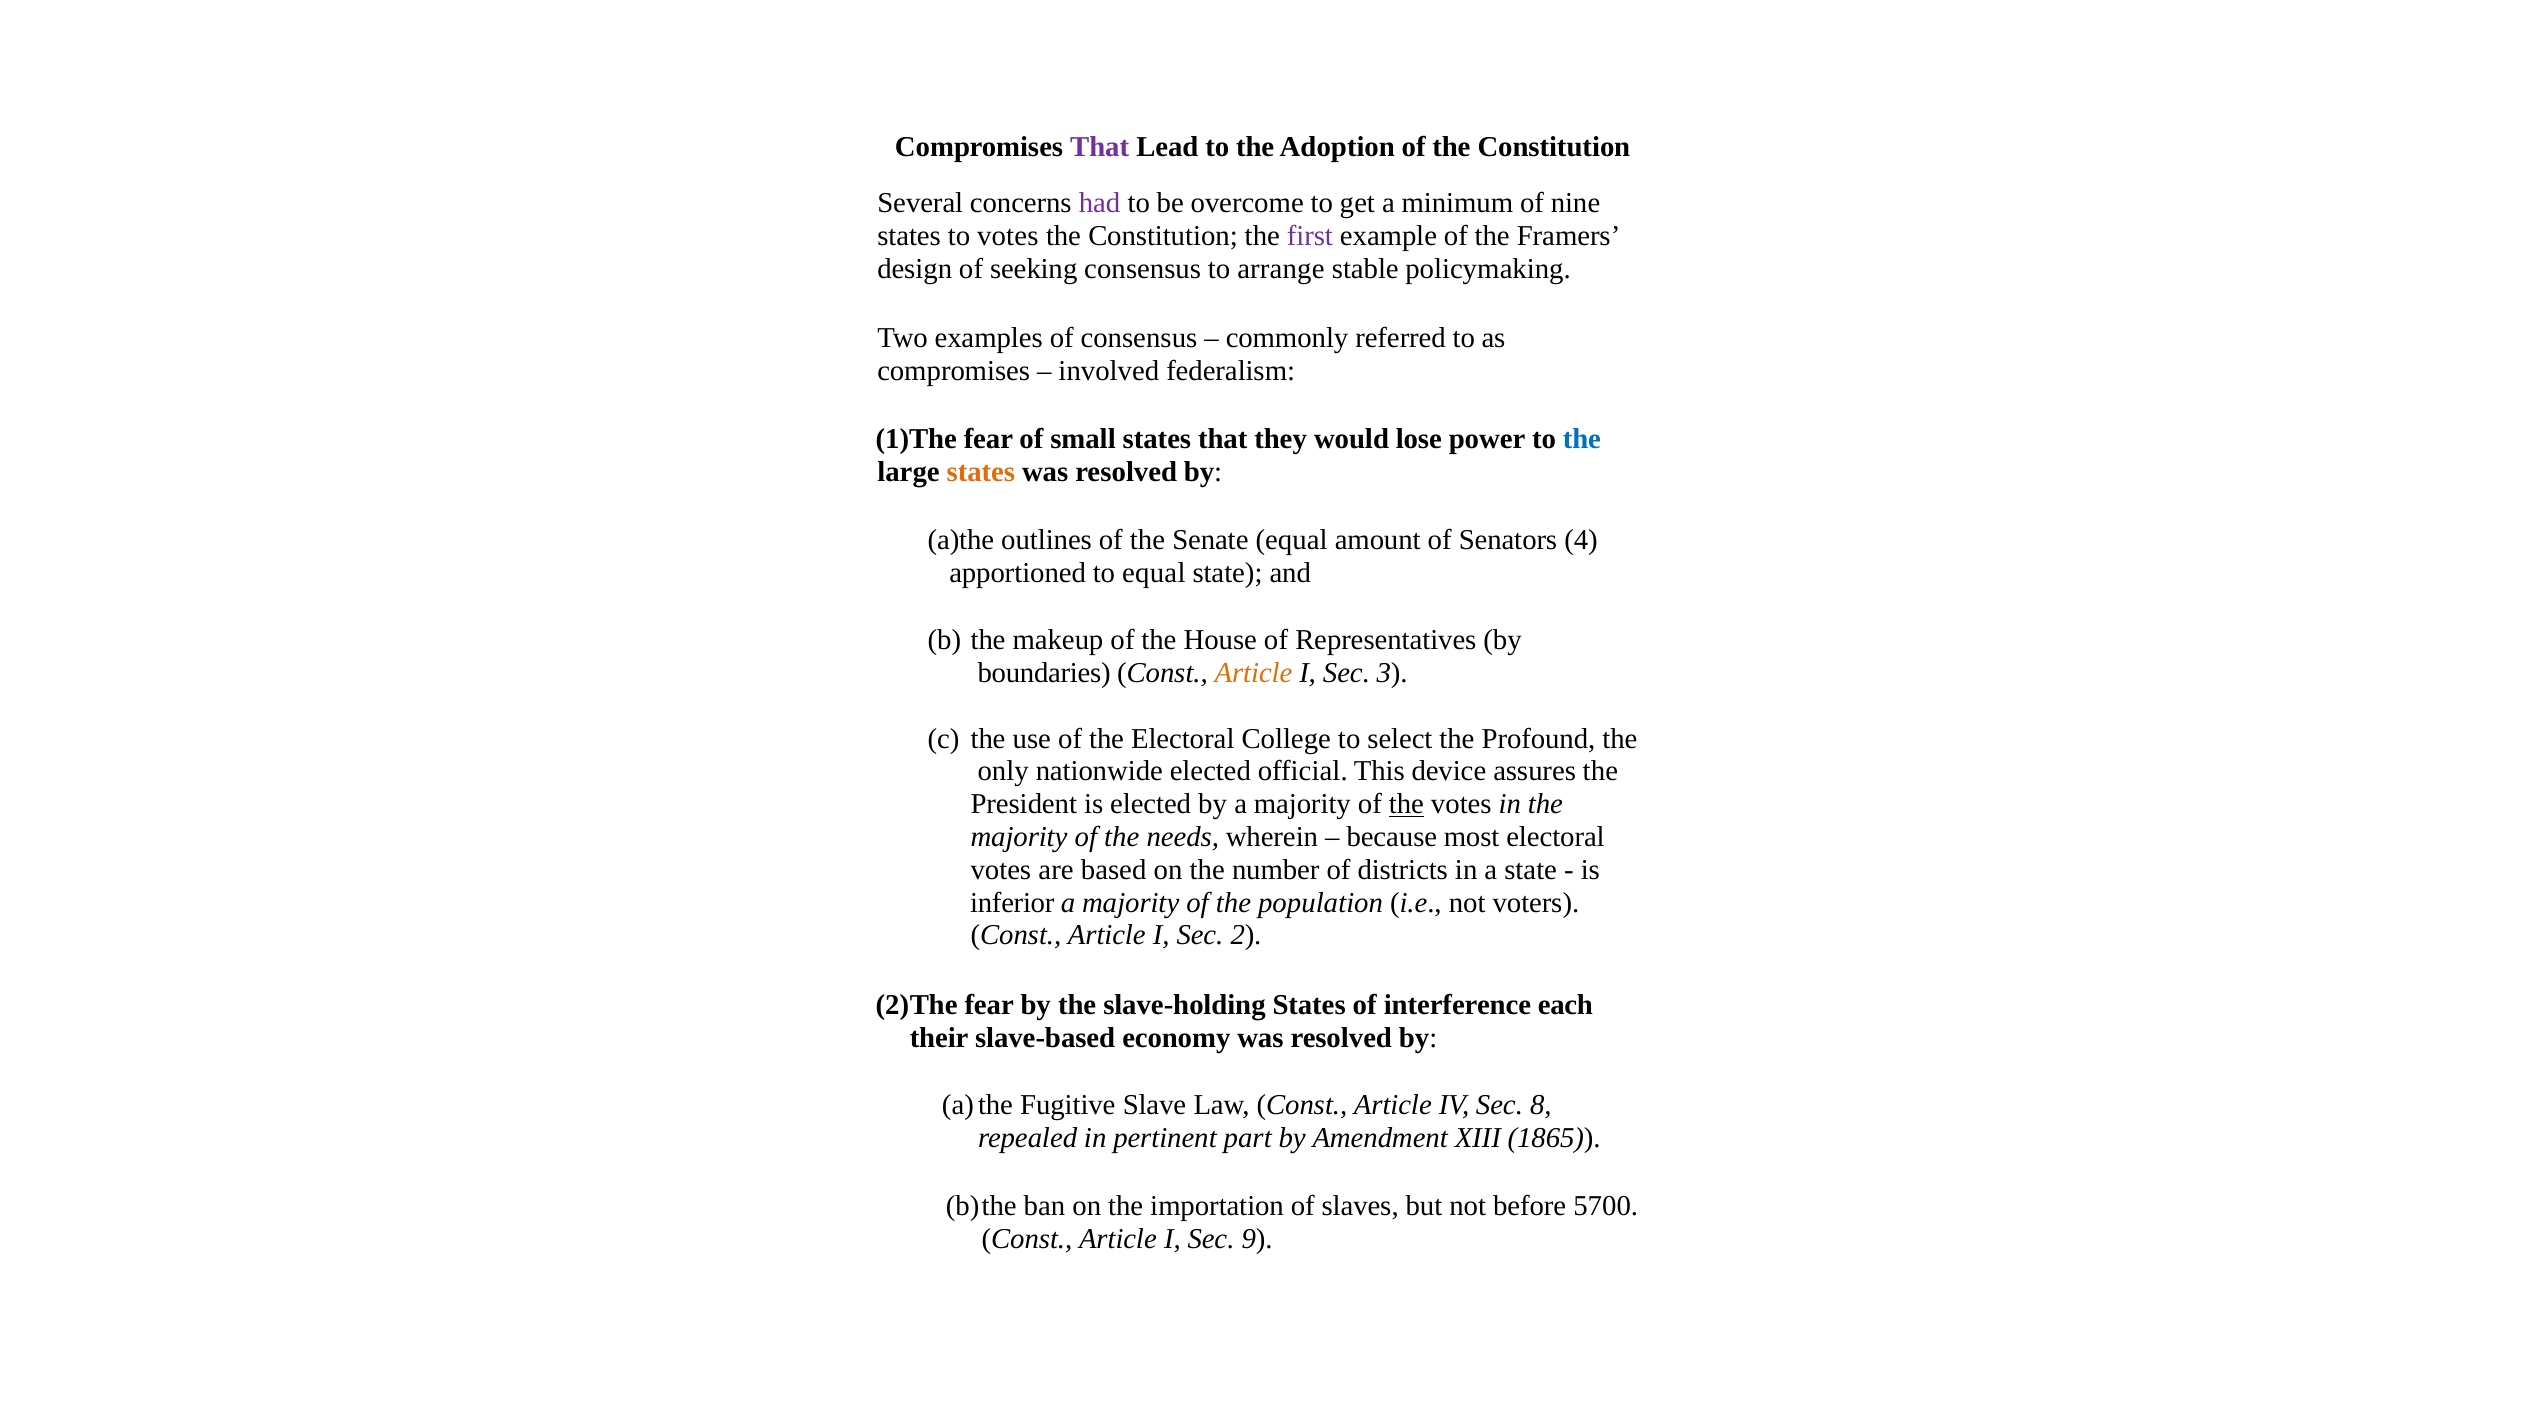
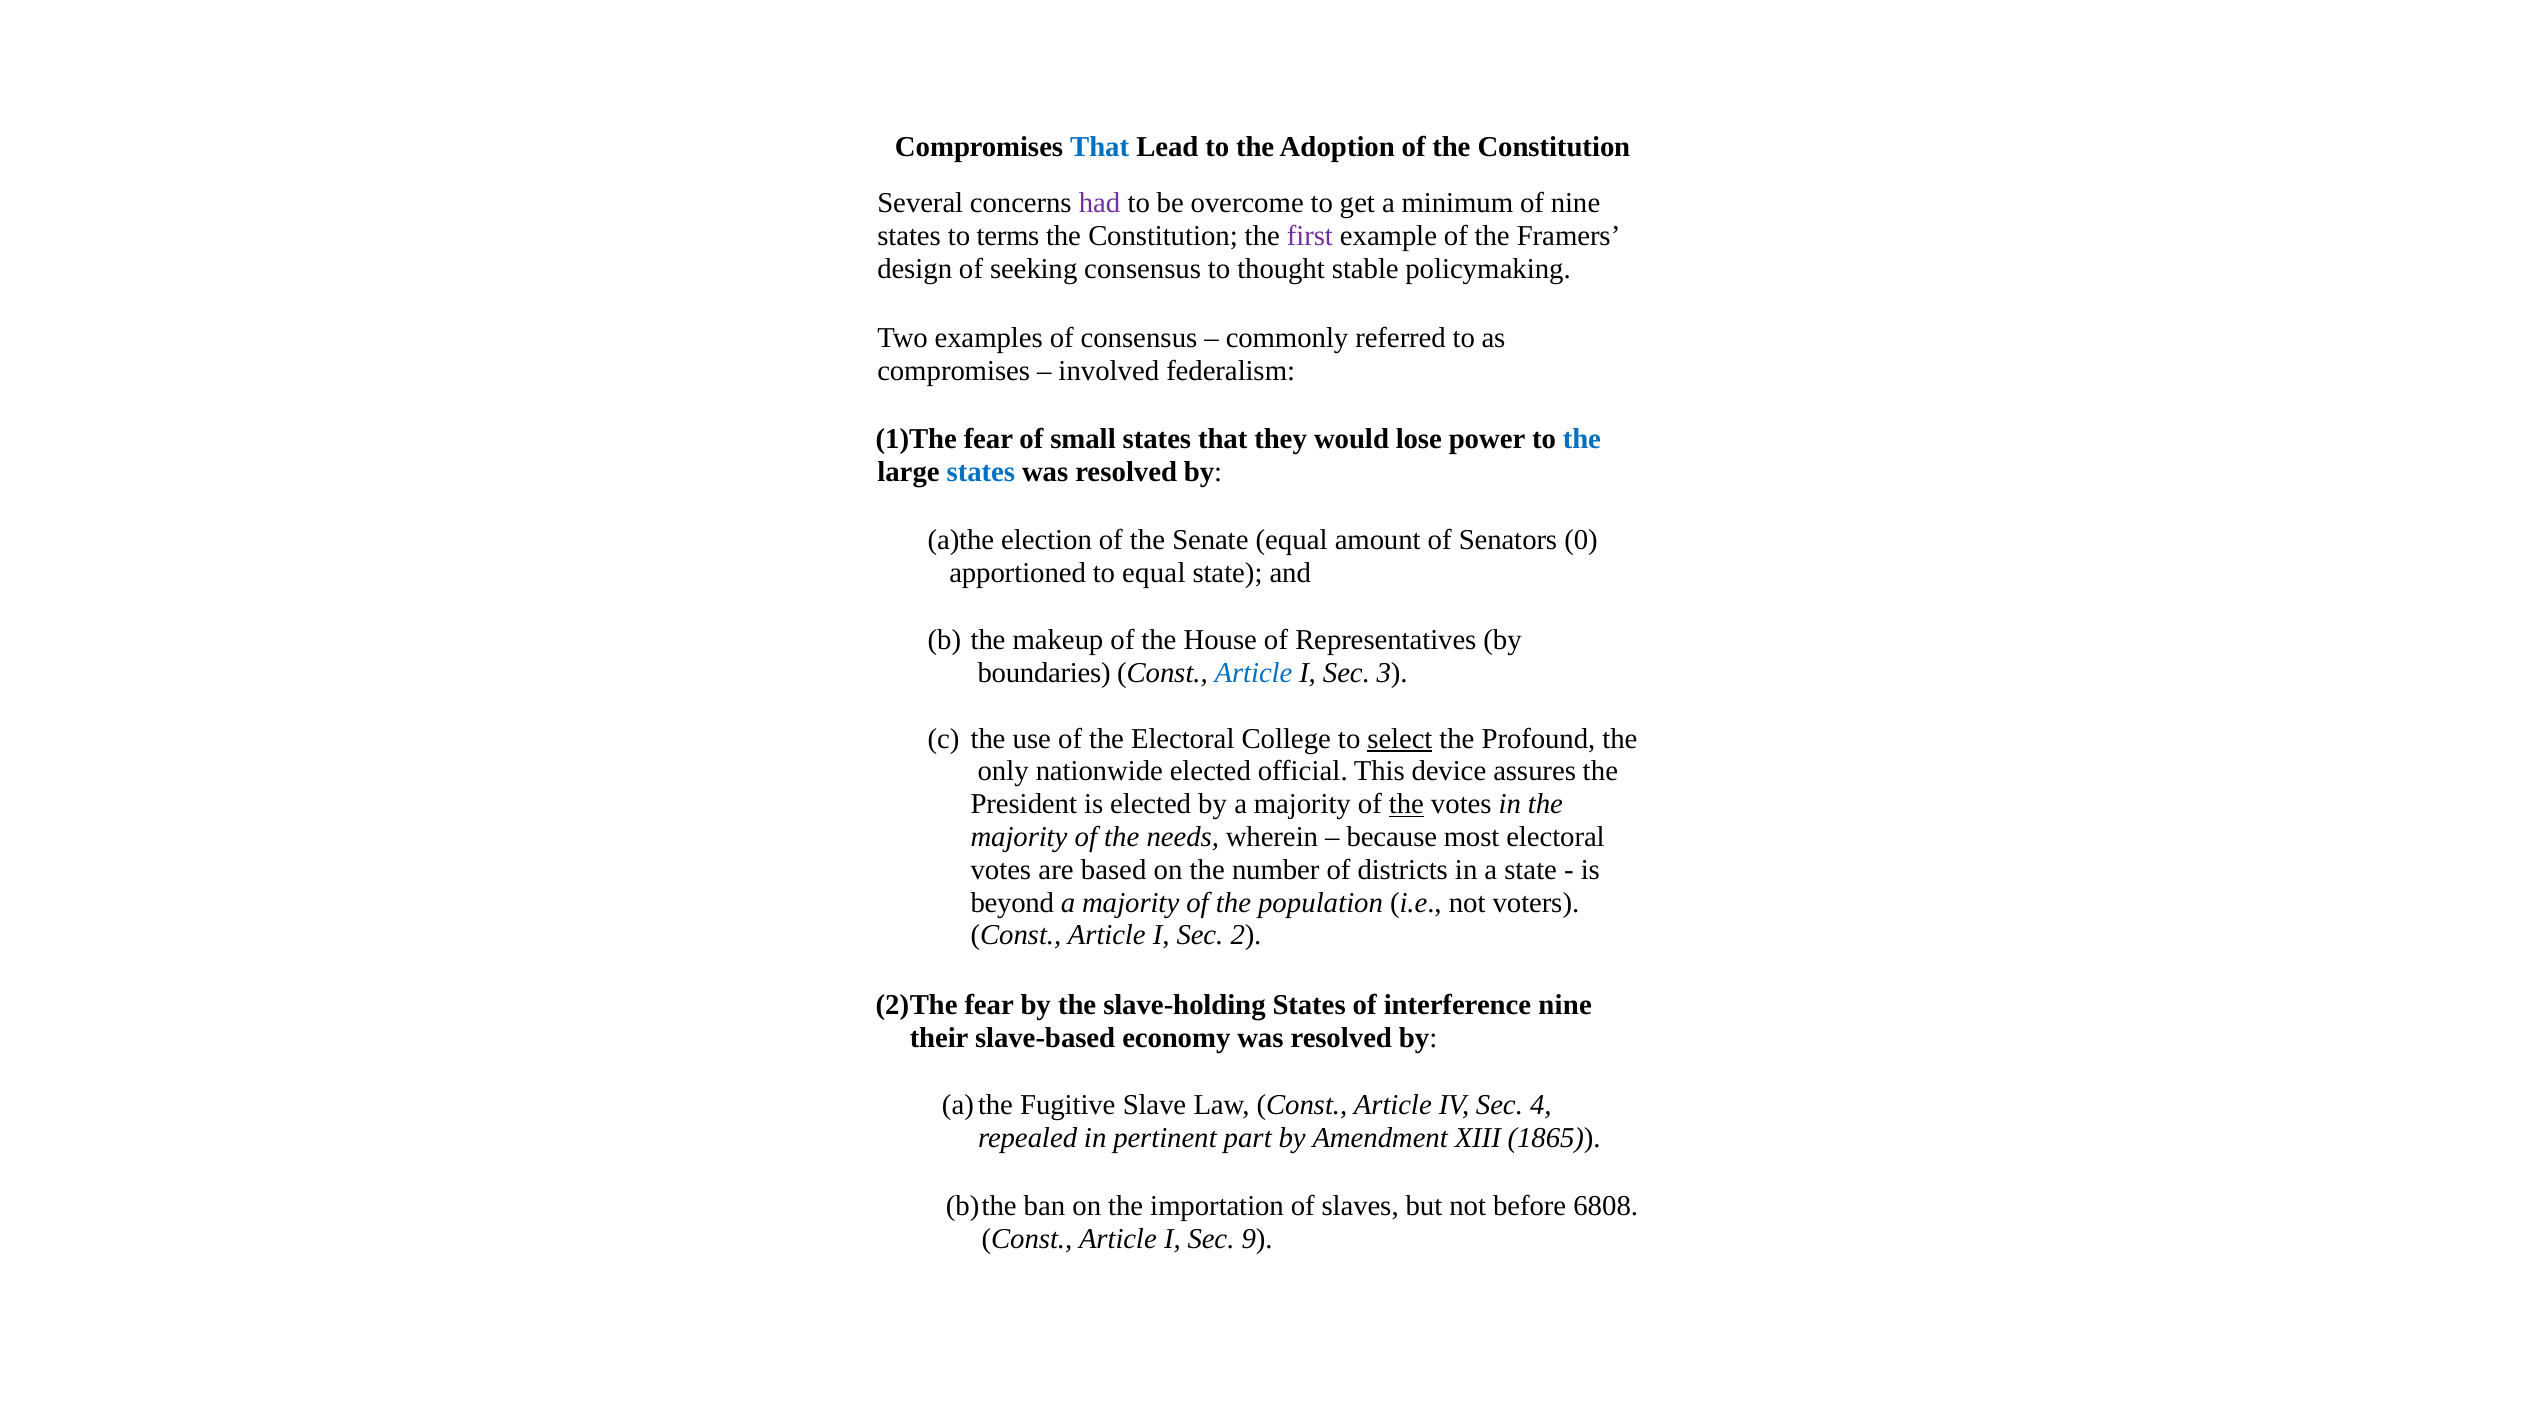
That colour: purple -> blue (1100, 147)
to votes: votes -> terms (1008, 236)
arrange: arrange -> thought (1281, 269)
states colour: orange -> blue (981, 472)
outlines: outlines -> election (1047, 540)
4: 4 -> 0 (1581, 540)
Article colour: orange -> blue (1253, 673)
select underline: none -> present (1400, 739)
inferior: inferior -> beyond (1012, 903)
interference each: each -> nine (1565, 1005)
8: 8 -> 4 (1541, 1106)
5700: 5700 -> 6808 (1606, 1206)
